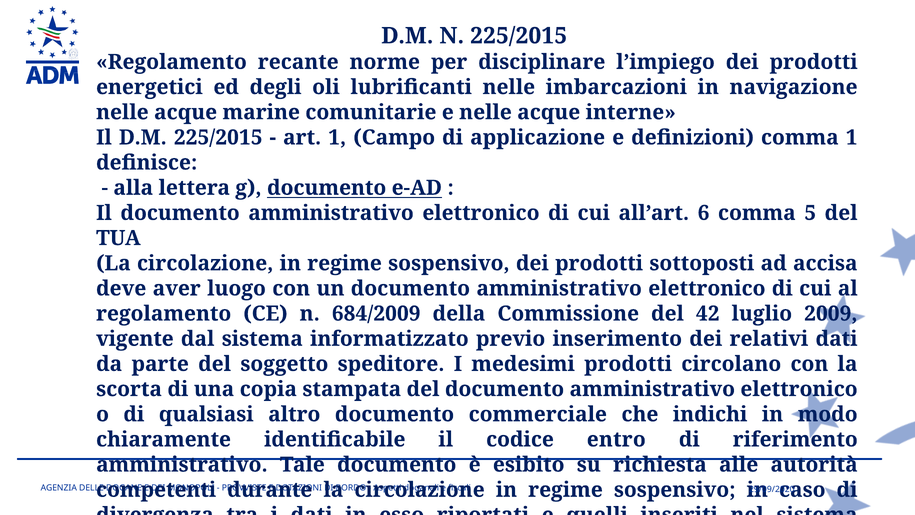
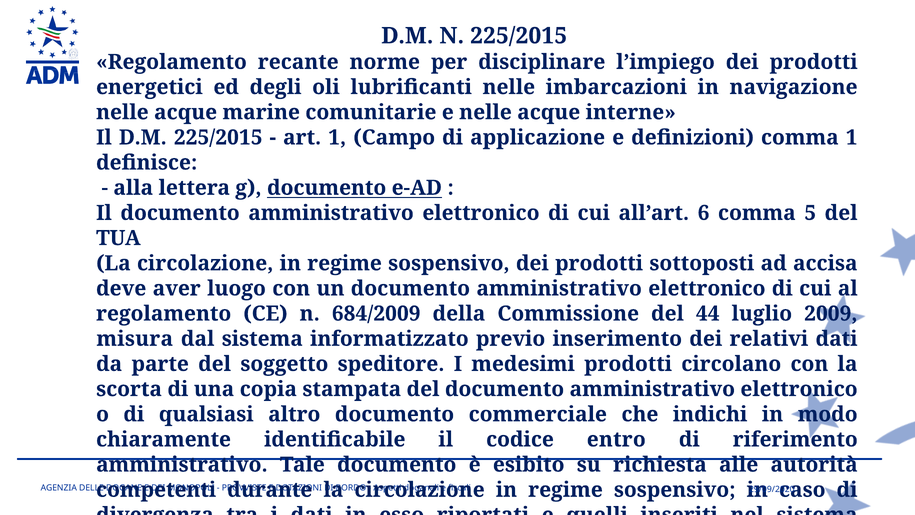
42: 42 -> 44 (708, 313)
vigente: vigente -> misura (135, 339)
